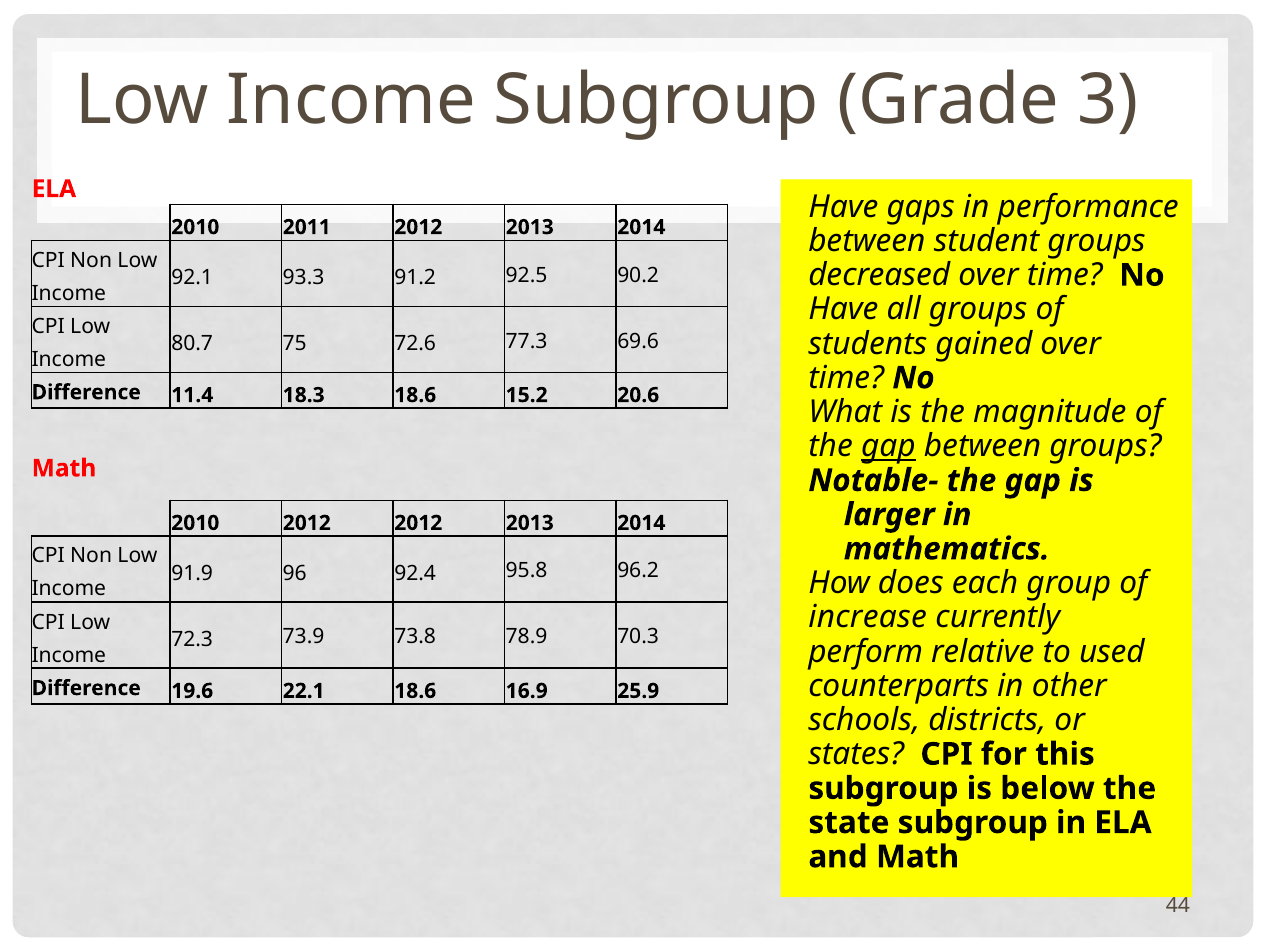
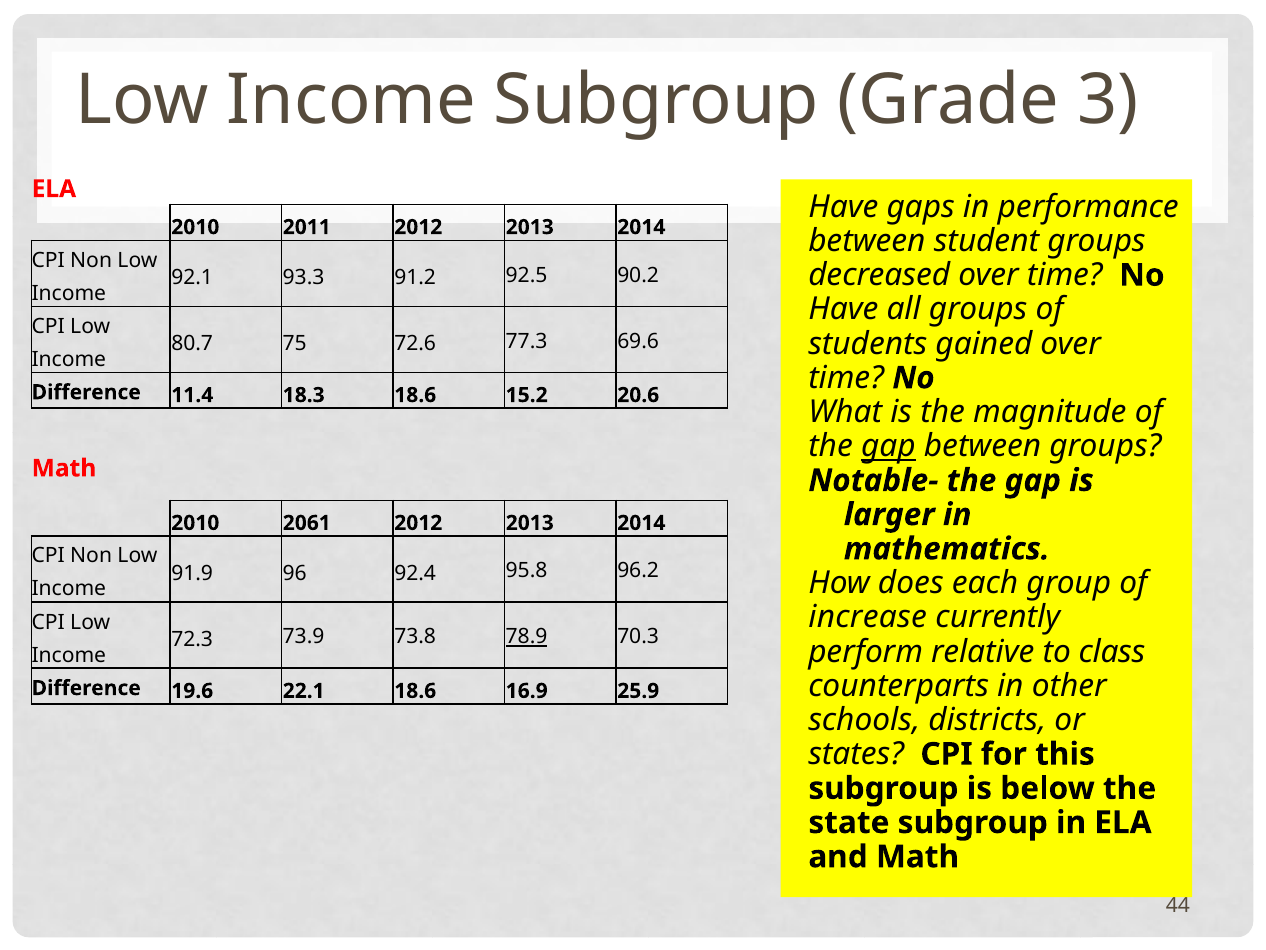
2010 2012: 2012 -> 2061 (307, 523)
78.9 underline: none -> present (527, 637)
used: used -> class (1112, 651)
